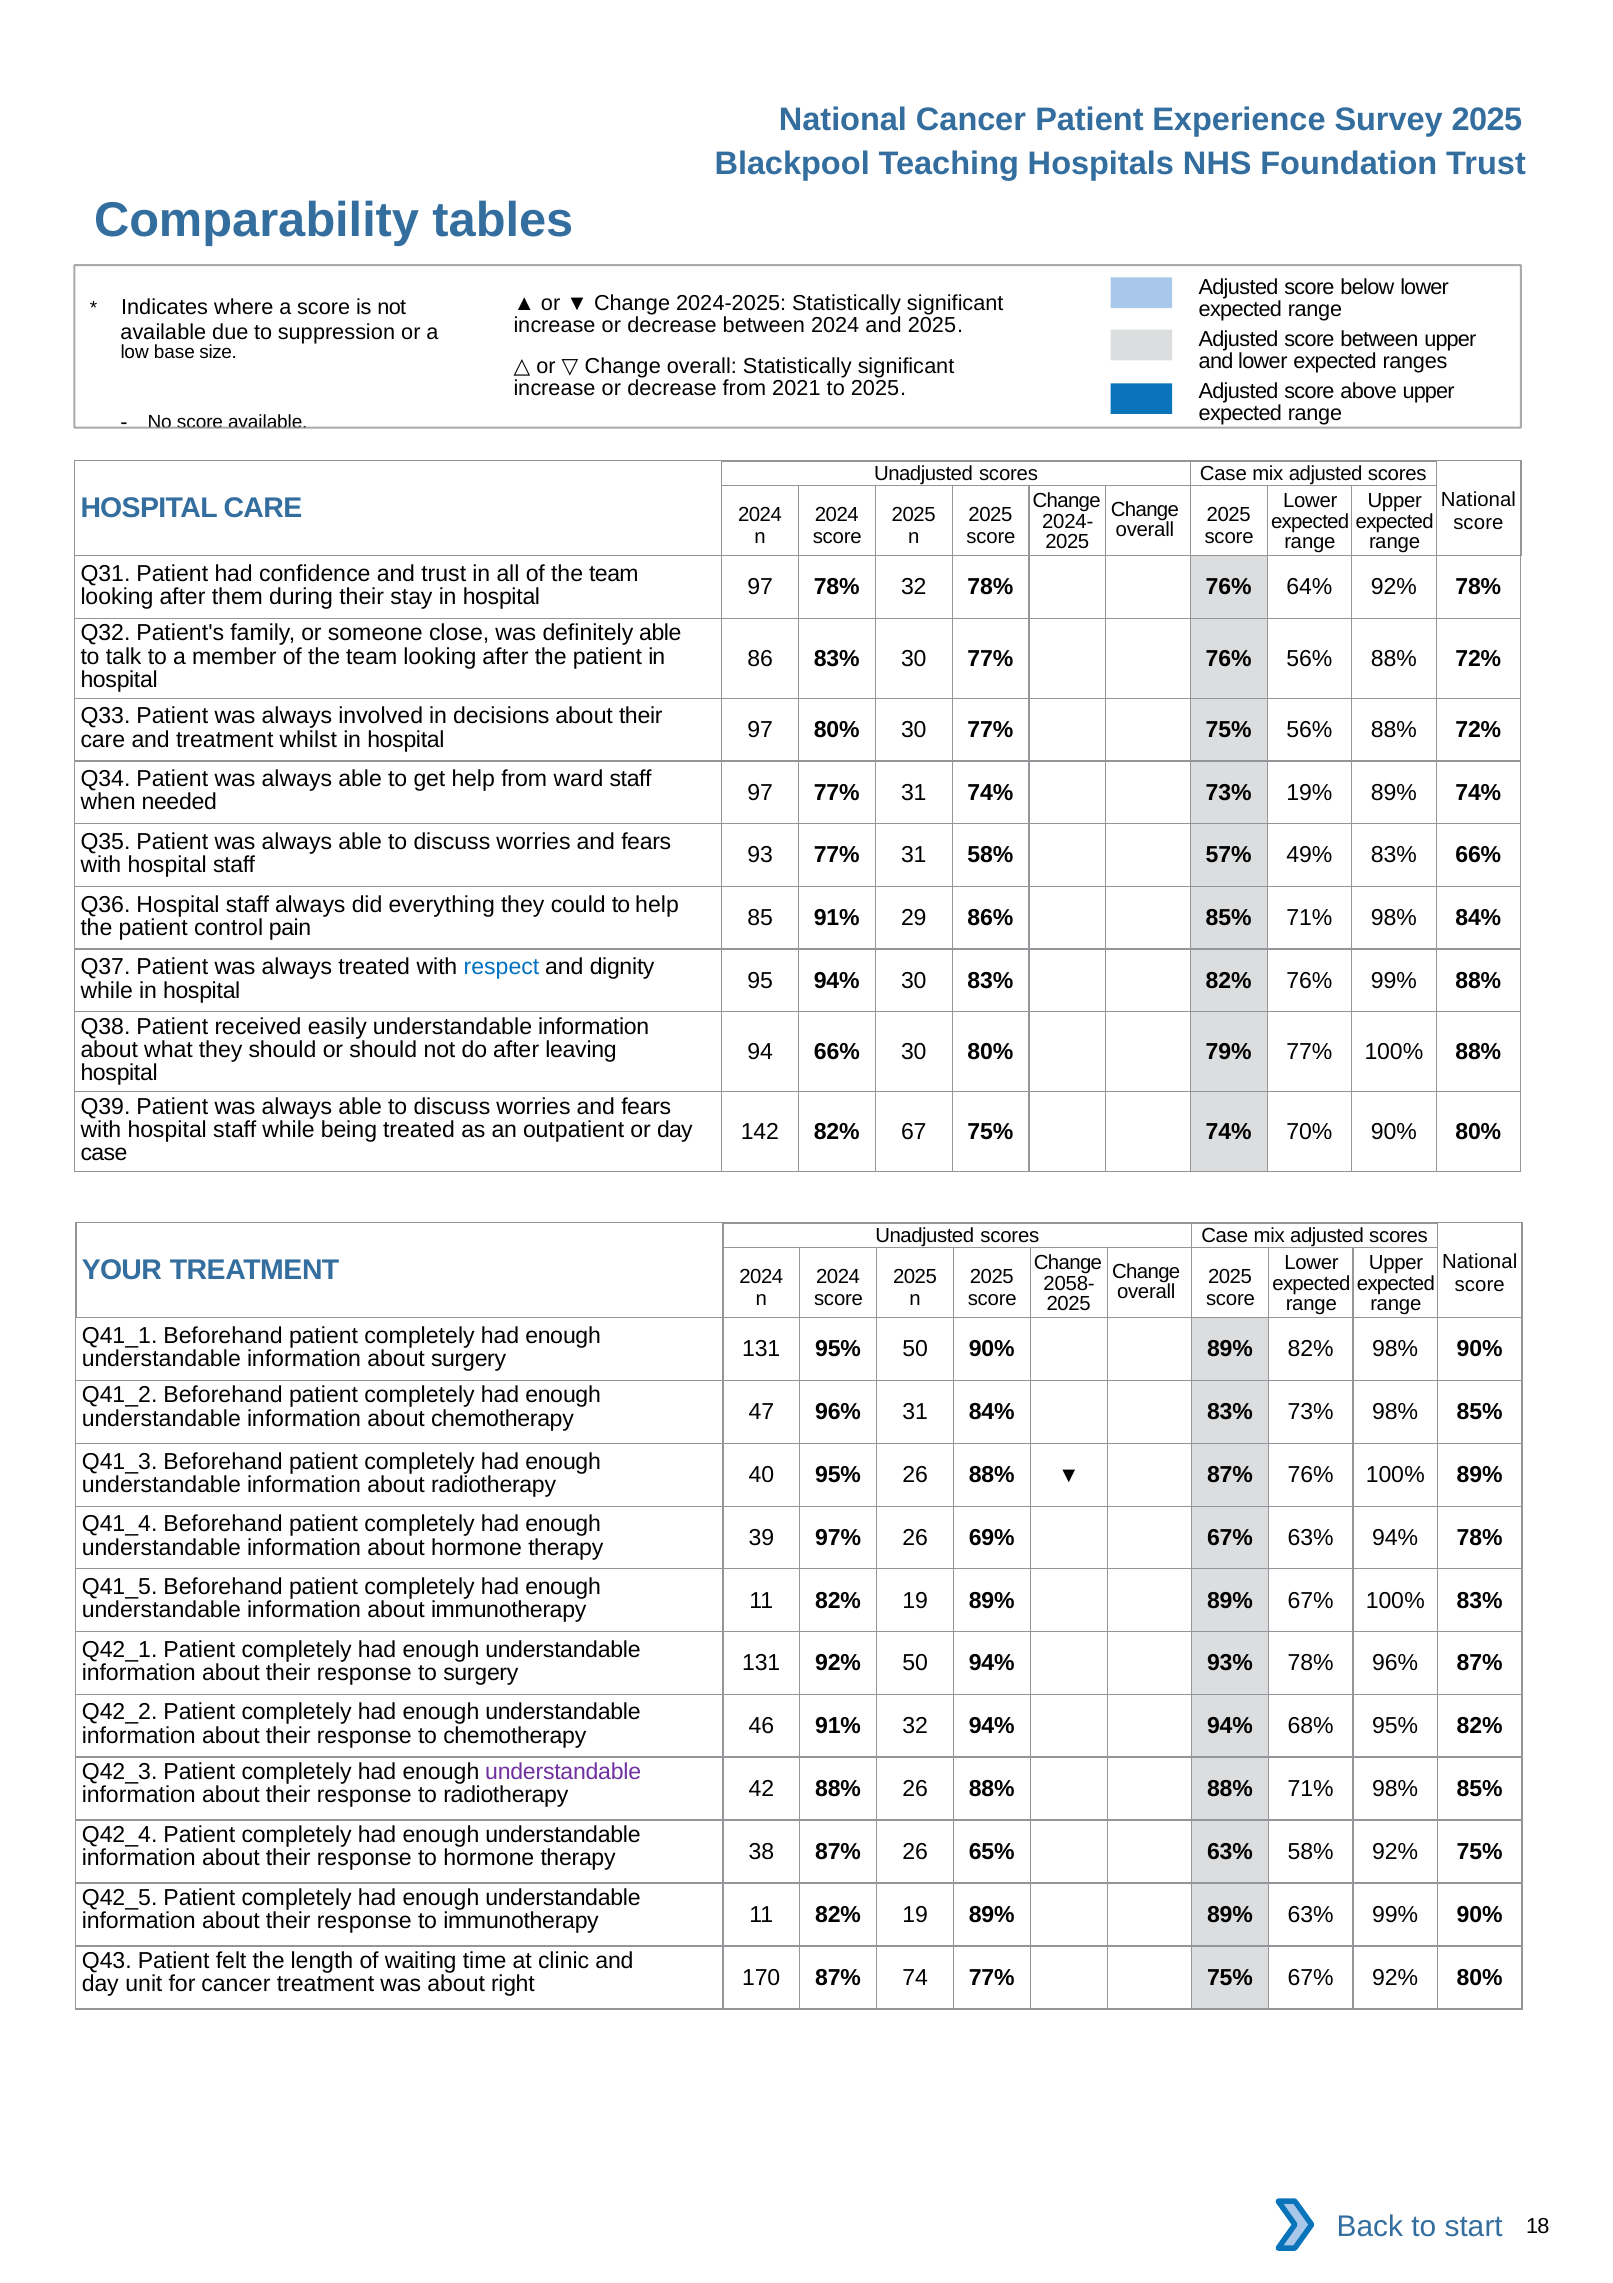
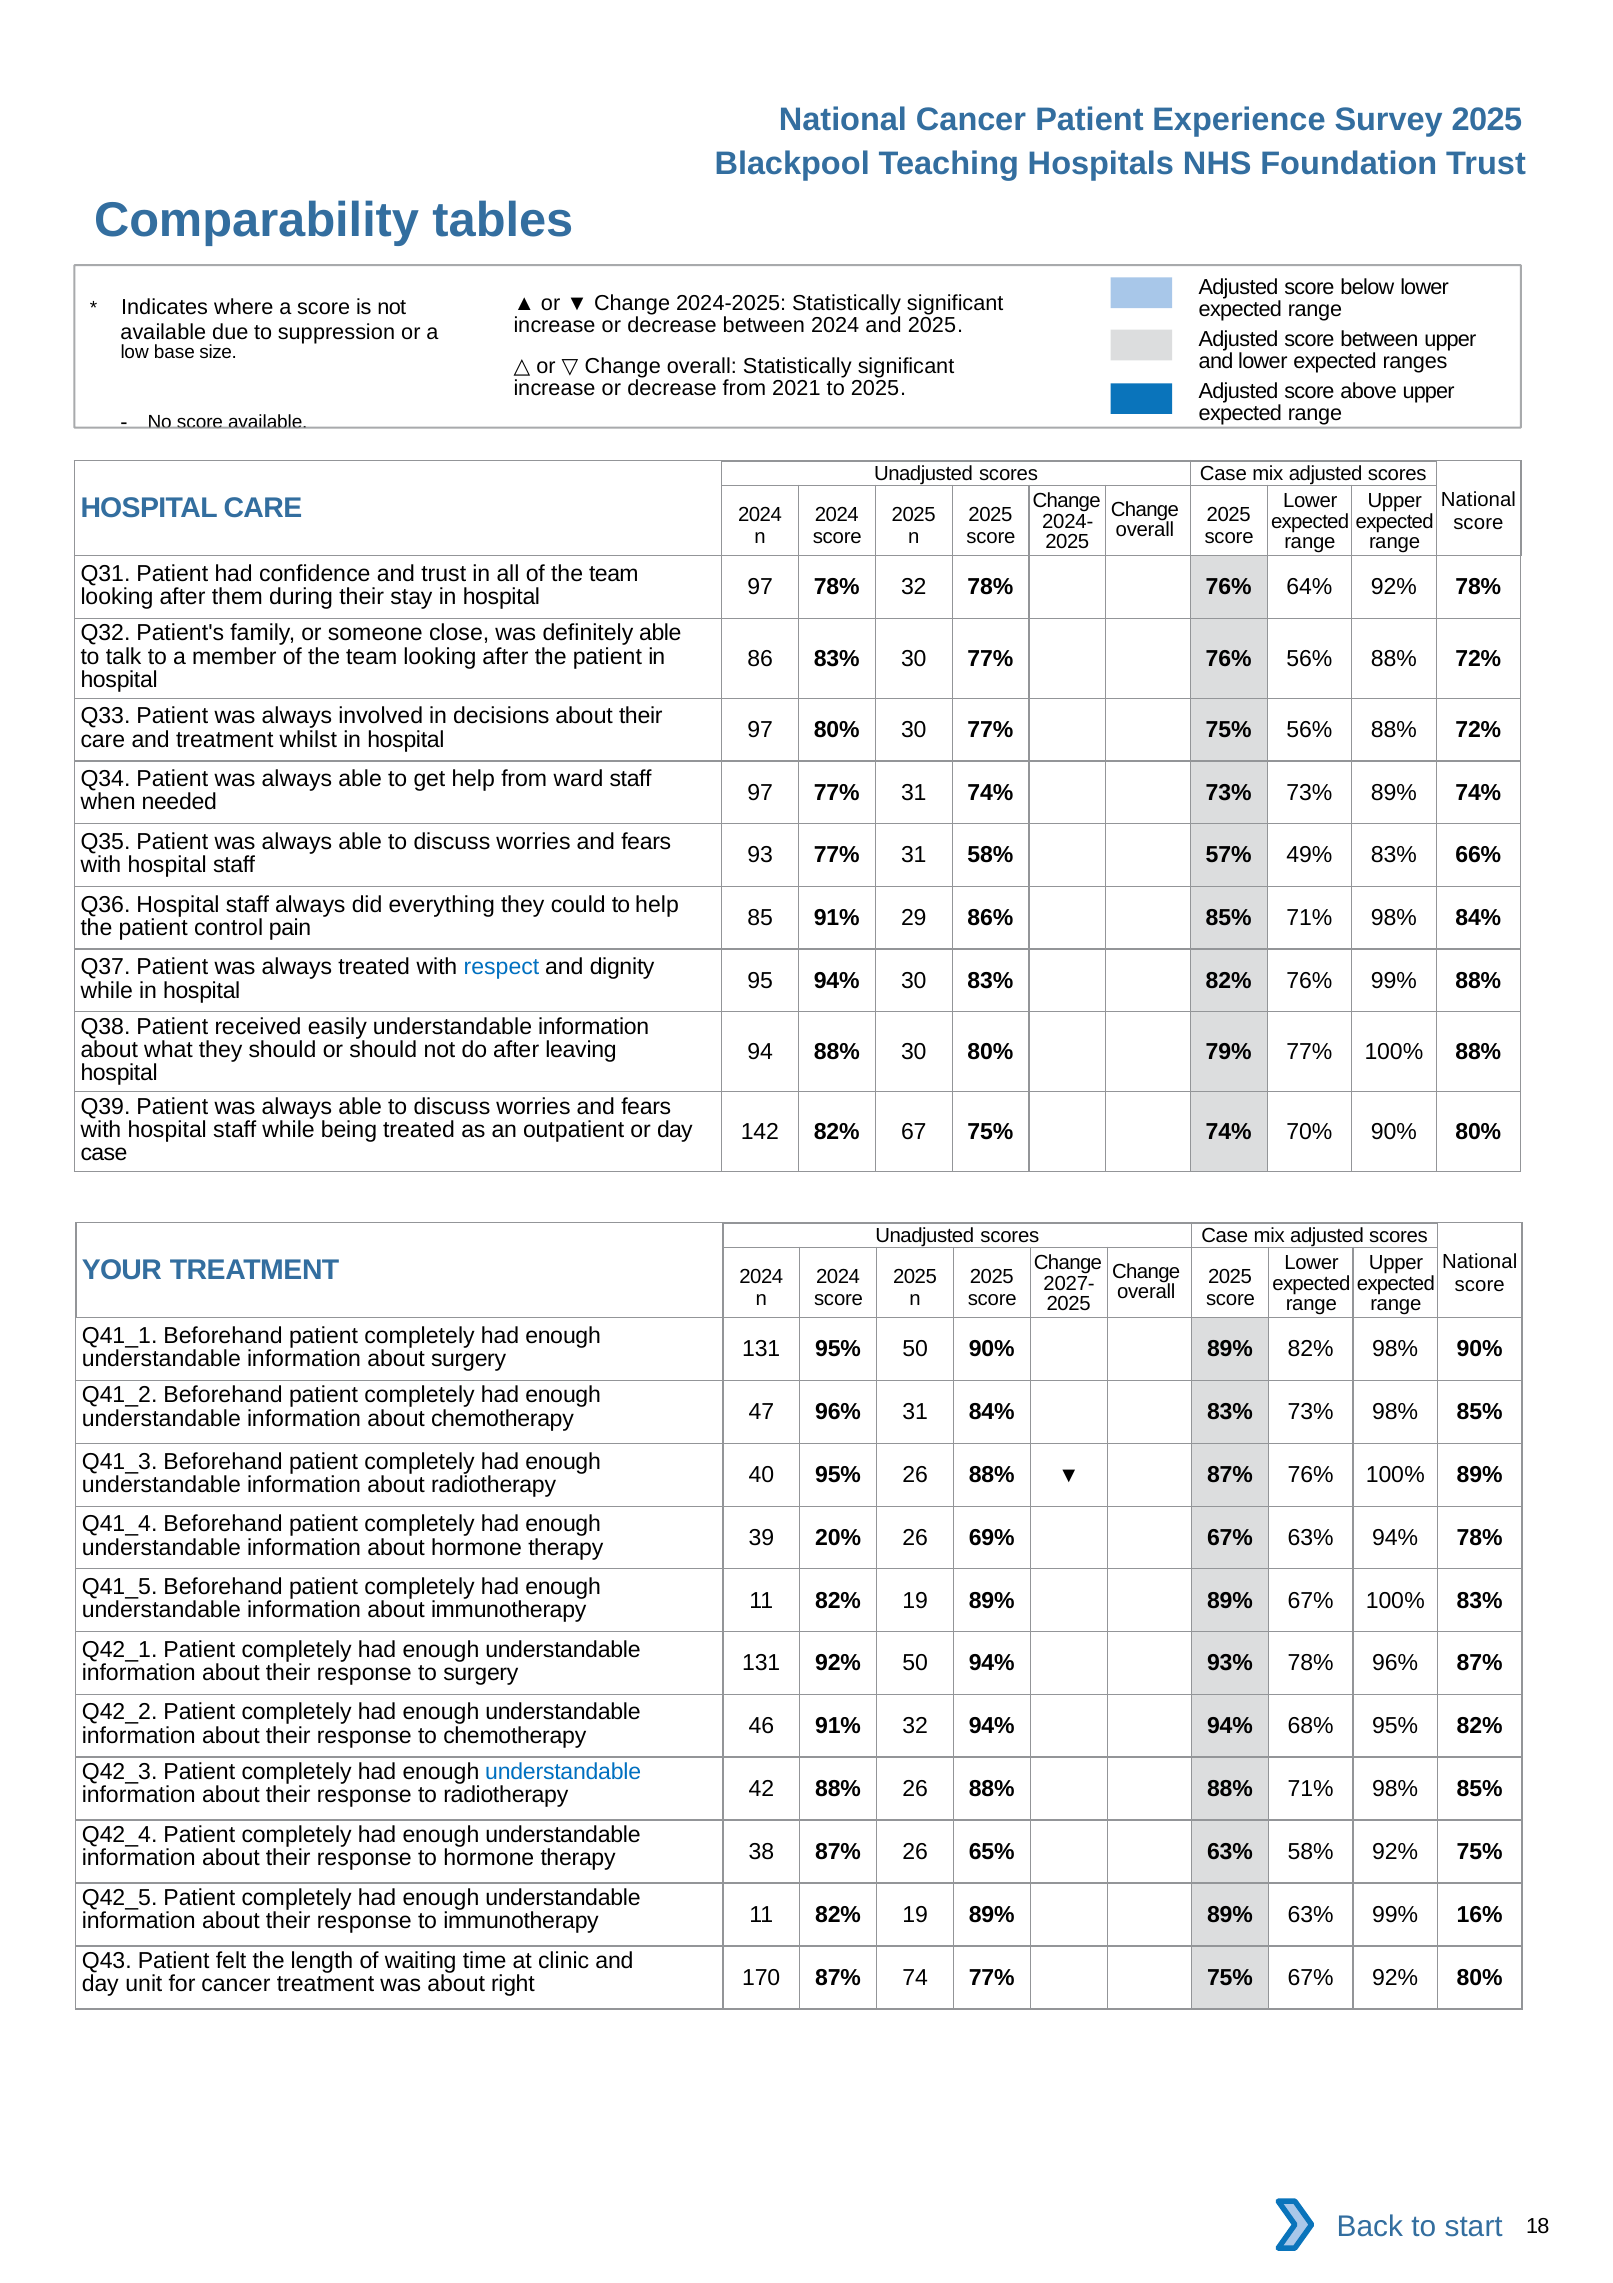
73% 19%: 19% -> 73% (1309, 792)
94 66%: 66% -> 88% (837, 1052)
2058-: 2058- -> 2027- (1069, 1284)
97%: 97% -> 20% (838, 1538)
understandable colour: purple -> blue (563, 1772)
99% 90%: 90% -> 16% (1480, 1915)
